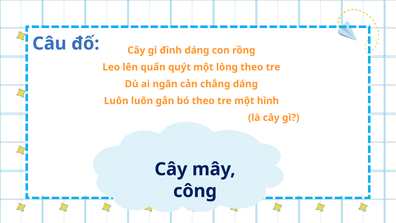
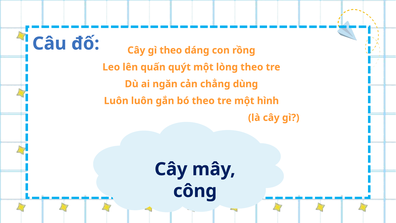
gì đình: đình -> theo (171, 50)
chẳng dáng: dáng -> dùng (245, 84)
